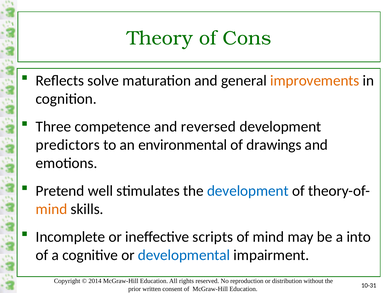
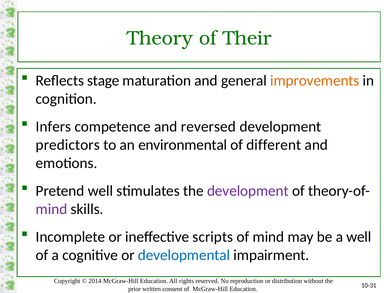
Cons: Cons -> Their (247, 38)
solve: solve -> stage (103, 80)
Three: Three -> Infers (53, 126)
drawings: drawings -> different (274, 145)
development colour: blue -> purple (248, 190)
mind colour: orange -> purple (51, 209)
a into: into -> well (359, 236)
